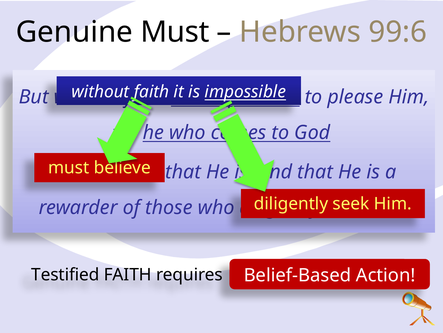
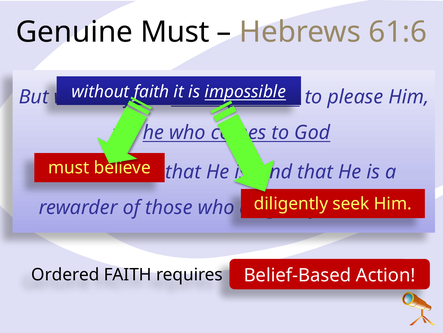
99:6: 99:6 -> 61:6 (398, 32)
Testified: Testified -> Ordered (65, 274)
